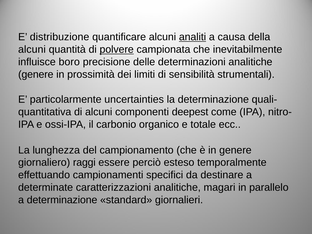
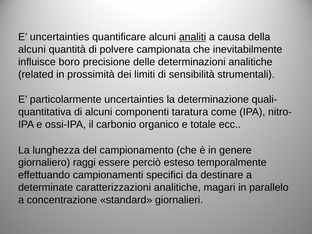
E distribuzione: distribuzione -> uncertainties (60, 37)
polvere underline: present -> none (117, 50)
genere: genere -> related (36, 74)
deepest: deepest -> taratura (190, 112)
a determinazione: determinazione -> concentrazione (62, 200)
